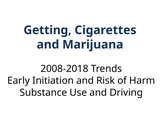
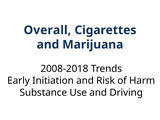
Getting: Getting -> Overall (47, 30)
